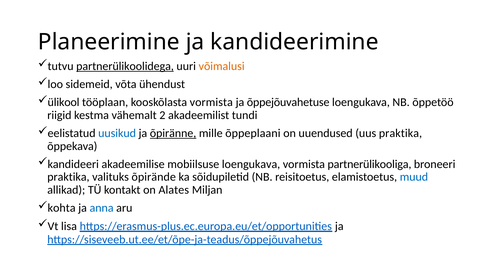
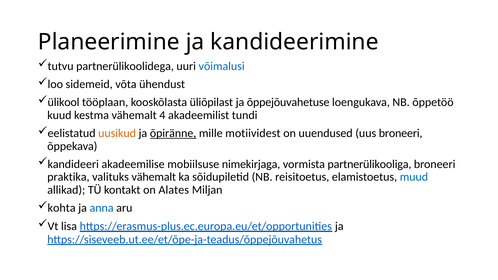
partnerülikoolidega underline: present -> none (125, 66)
võimalusi colour: orange -> blue (222, 66)
kooskõlasta vormista: vormista -> üliõpilast (211, 102)
riigid: riigid -> kuud (59, 115)
2: 2 -> 4 (162, 115)
uusikud colour: blue -> orange (117, 133)
õppeplaani: õppeplaani -> motiividest (253, 133)
uus praktika: praktika -> broneeri (401, 133)
mobiilsuse loengukava: loengukava -> nimekirjaga (251, 164)
valituks õpirände: õpirände -> vähemalt (154, 177)
